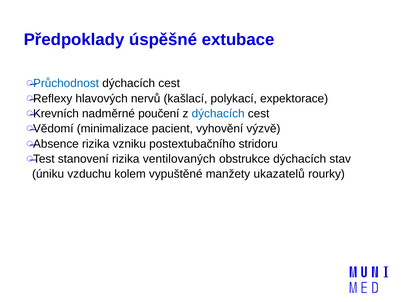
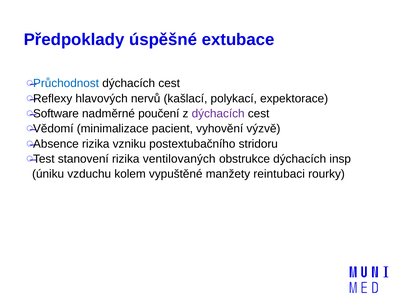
Krevních: Krevních -> Software (56, 114)
dýchacích colour: blue -> purple (218, 114)
stav: stav -> insp (340, 159)
ukazatelů: ukazatelů -> reintubaci (279, 174)
